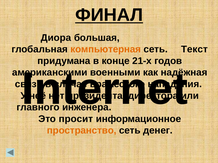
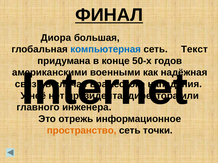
компьютерная colour: orange -> blue (106, 49)
21-х: 21-х -> 50-х (142, 61)
просит: просит -> отрежь (76, 119)
денег: денег -> точки (158, 131)
